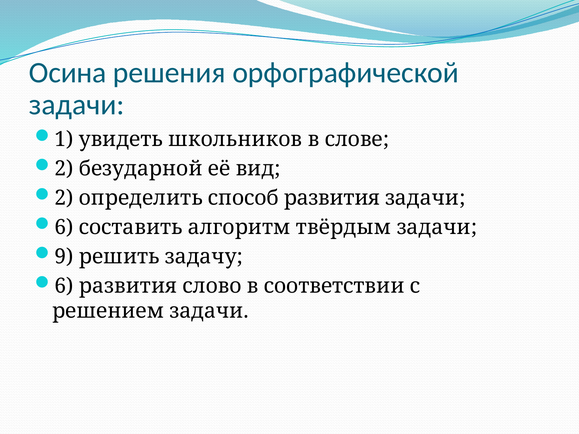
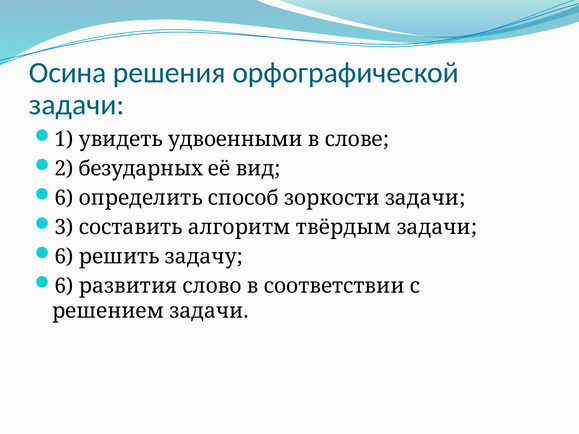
школьников: школьников -> удвоенными (235, 139)
безударной: безударной -> безударных (141, 169)
2: 2 -> 6 (64, 198)
способ развития: развития -> зоркости (332, 198)
6: 6 -> 3 (64, 227)
9: 9 -> 6 (64, 257)
